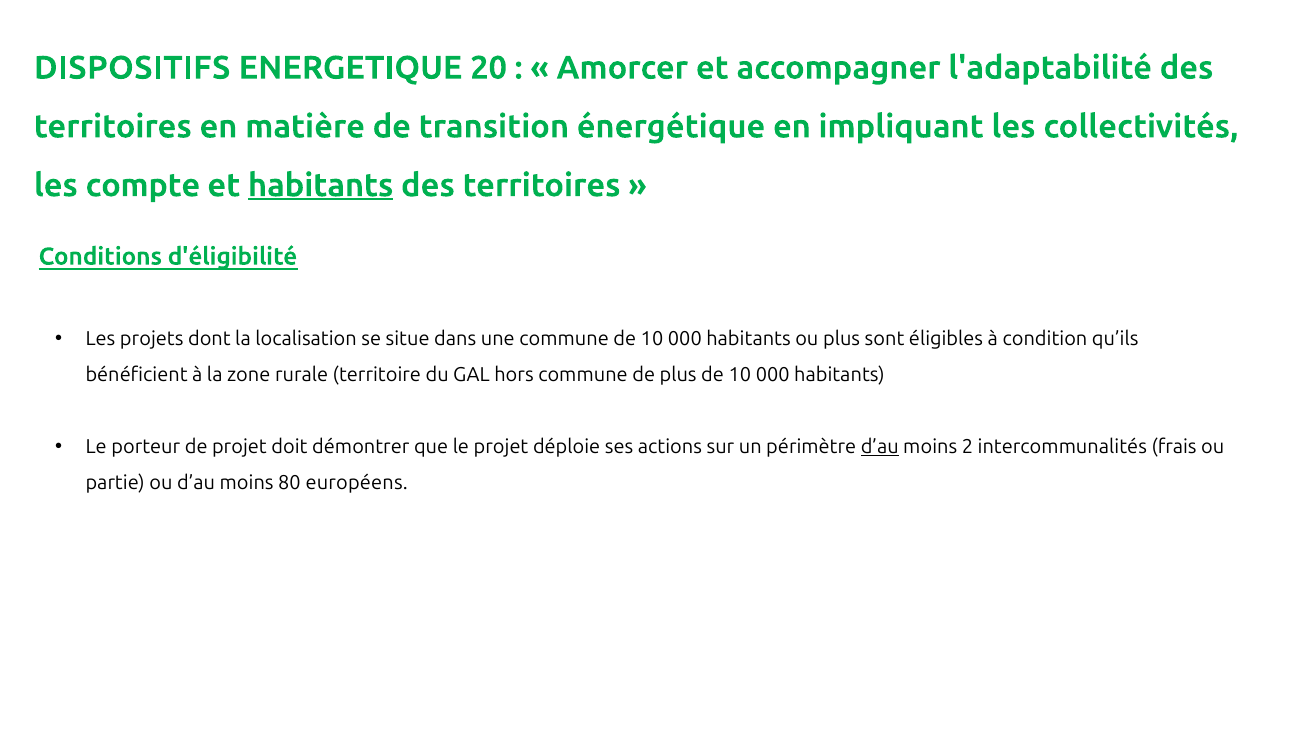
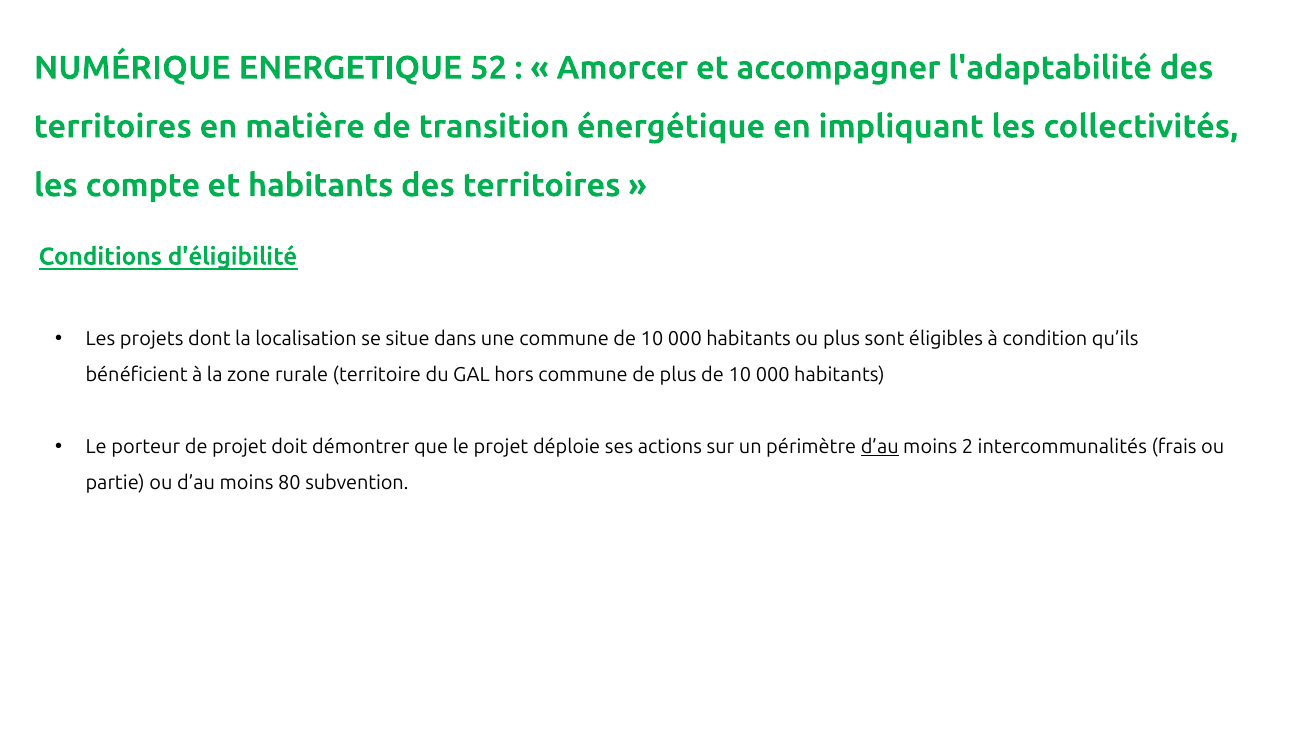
DISPOSITIFS: DISPOSITIFS -> NUMÉRIQUE (132, 68)
20: 20 -> 52 (489, 68)
habitants underline: present -> none (321, 185)
européens: européens -> subvention (357, 483)
